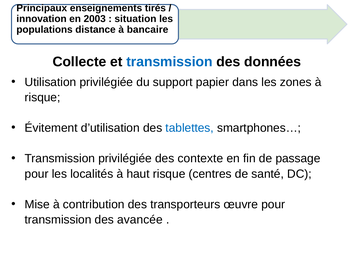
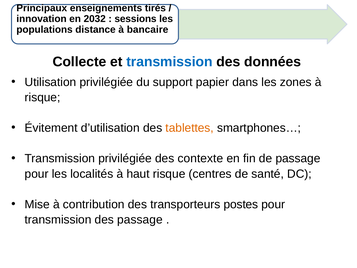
2003: 2003 -> 2032 (95, 19)
situation: situation -> sessions (136, 19)
tablettes colour: blue -> orange (190, 128)
œuvre: œuvre -> postes (241, 204)
des avancée: avancée -> passage (140, 220)
